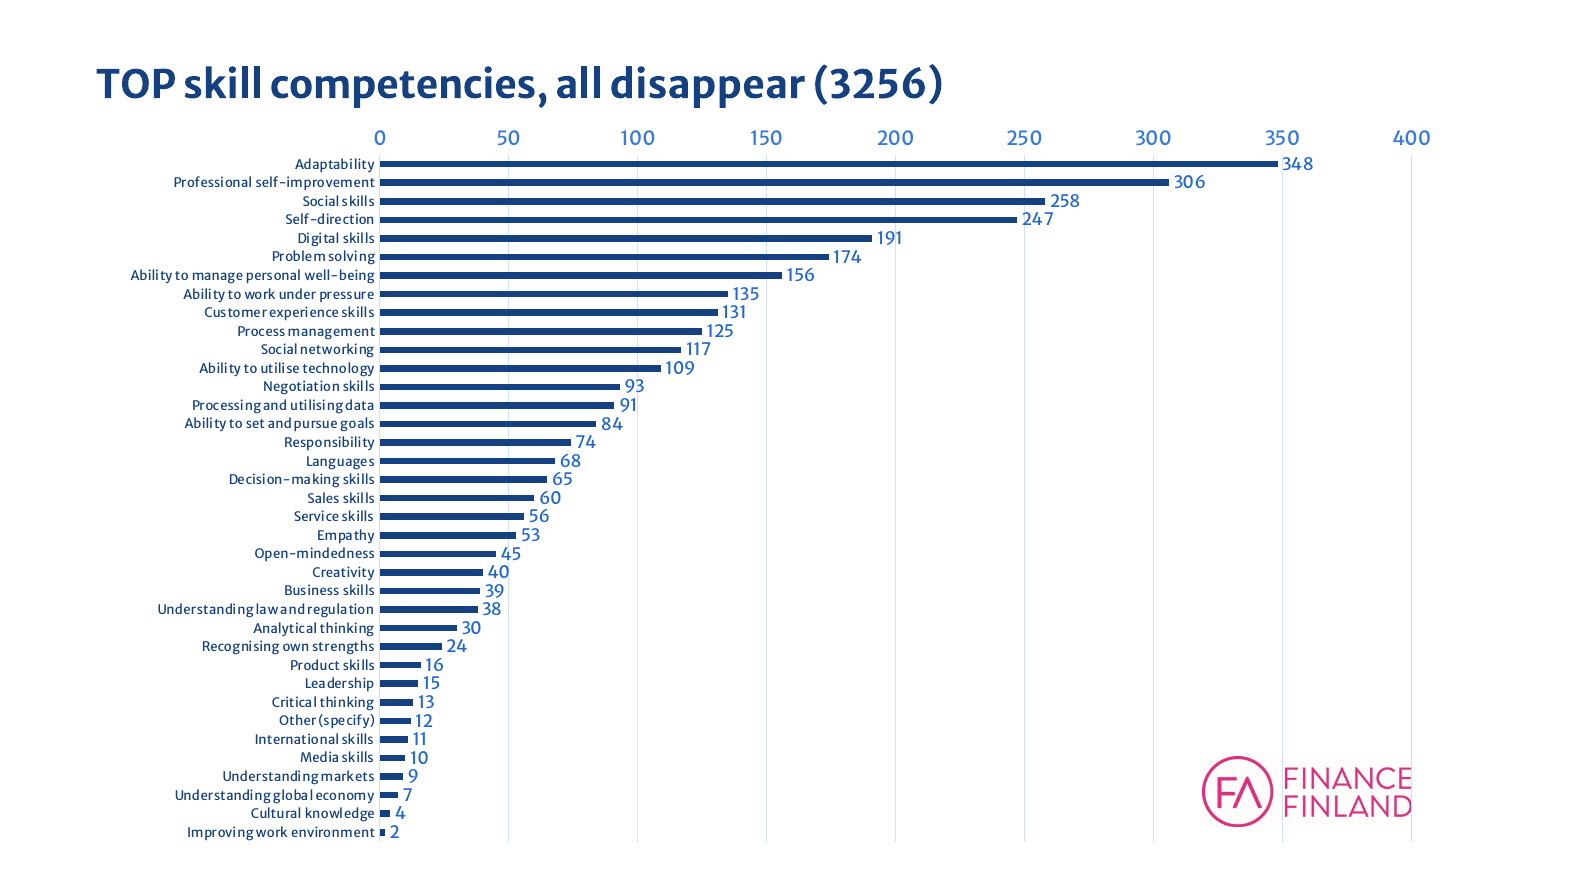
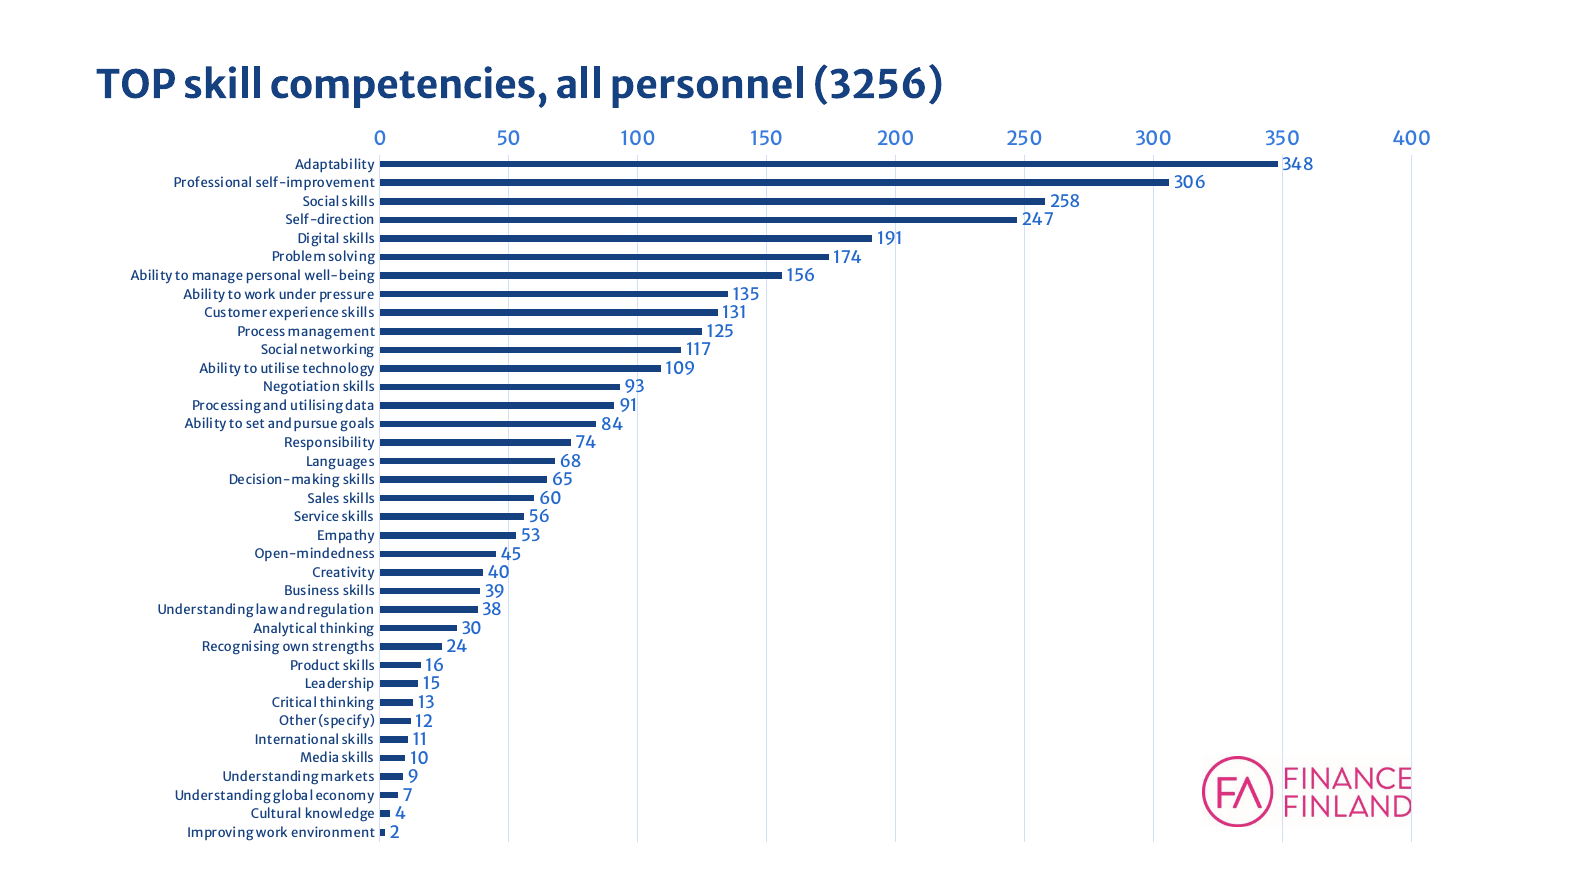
disappear: disappear -> personnel (708, 85)
